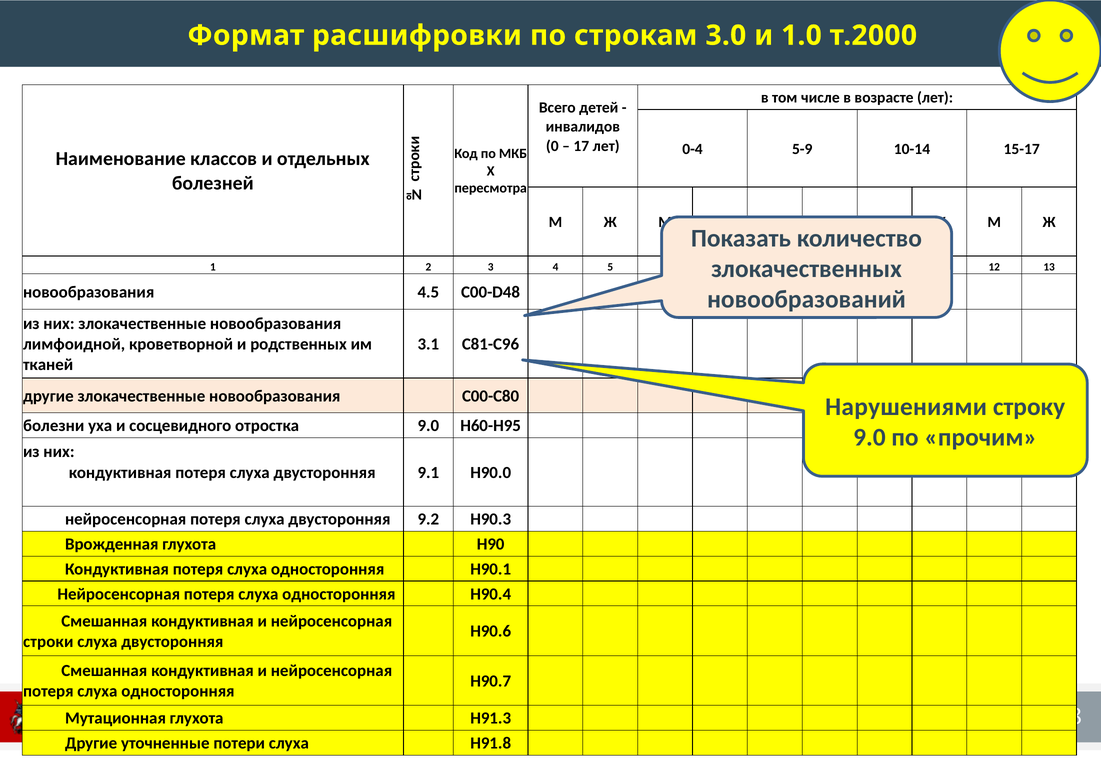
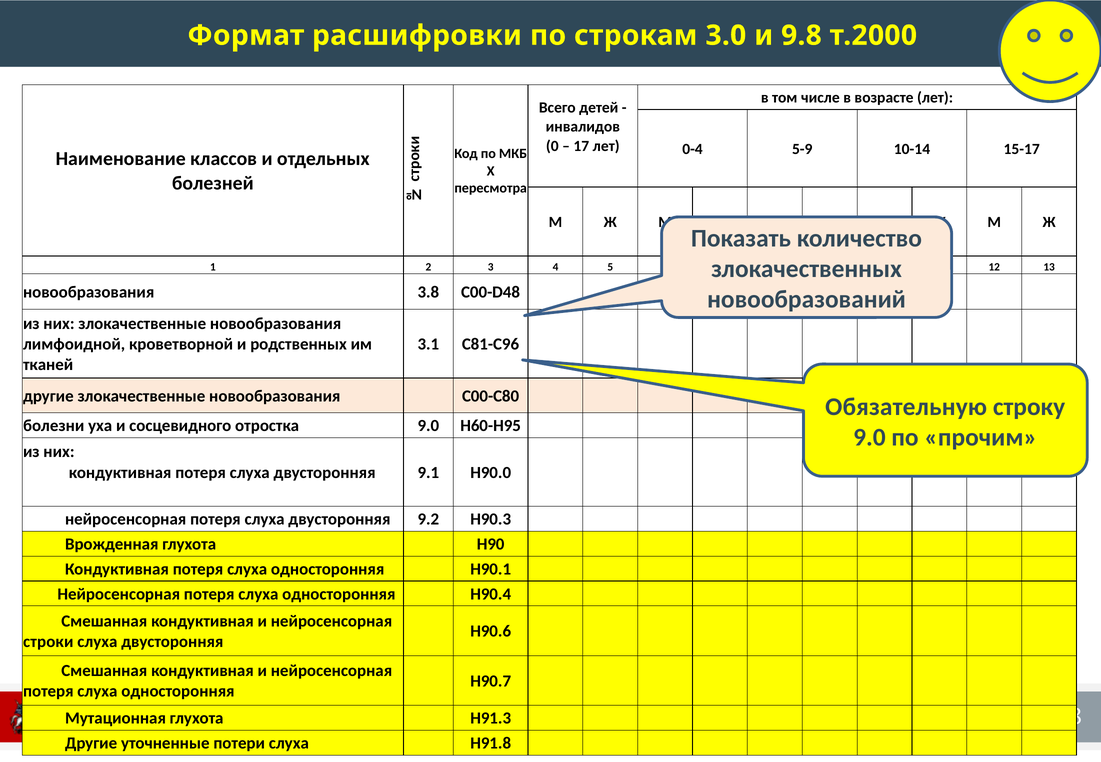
1.0: 1.0 -> 9.8 (801, 35)
4.5: 4.5 -> 3.8 (428, 292)
Нарушениями: Нарушениями -> Обязательную (906, 407)
